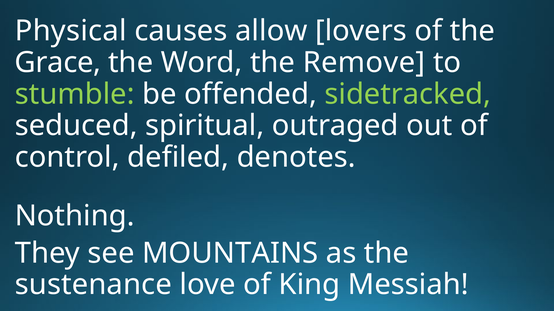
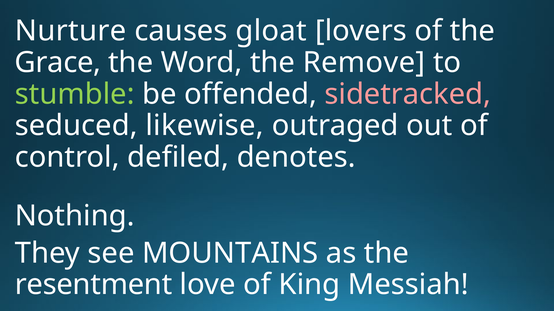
Physical: Physical -> Nurture (71, 31)
allow: allow -> gloat (271, 31)
sidetracked colour: light green -> pink (408, 94)
spiritual: spiritual -> likewise (205, 126)
sustenance: sustenance -> resentment (94, 285)
